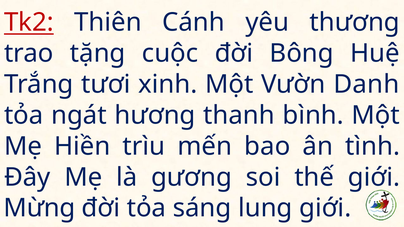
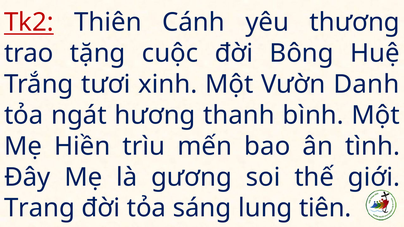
Mừng: Mừng -> Trang (40, 208)
lung giới: giới -> tiên (325, 208)
